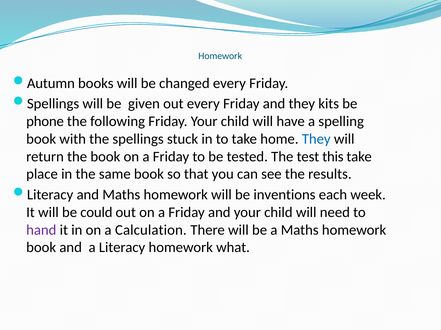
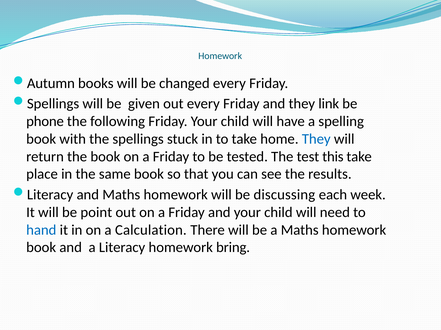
kits: kits -> link (329, 104)
inventions: inventions -> discussing (284, 195)
could: could -> point (96, 213)
hand colour: purple -> blue (41, 230)
what: what -> bring (233, 248)
